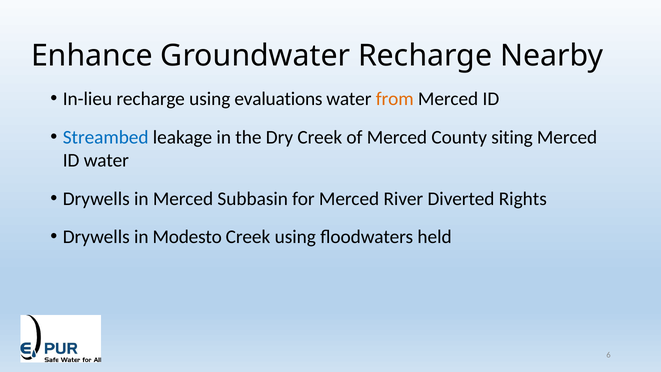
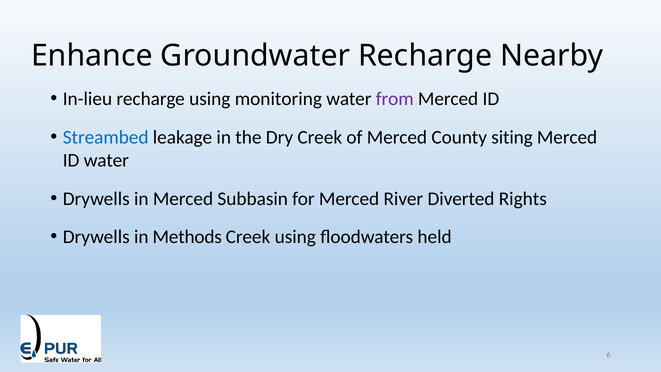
evaluations: evaluations -> monitoring (278, 99)
from colour: orange -> purple (395, 99)
Modesto: Modesto -> Methods (187, 237)
